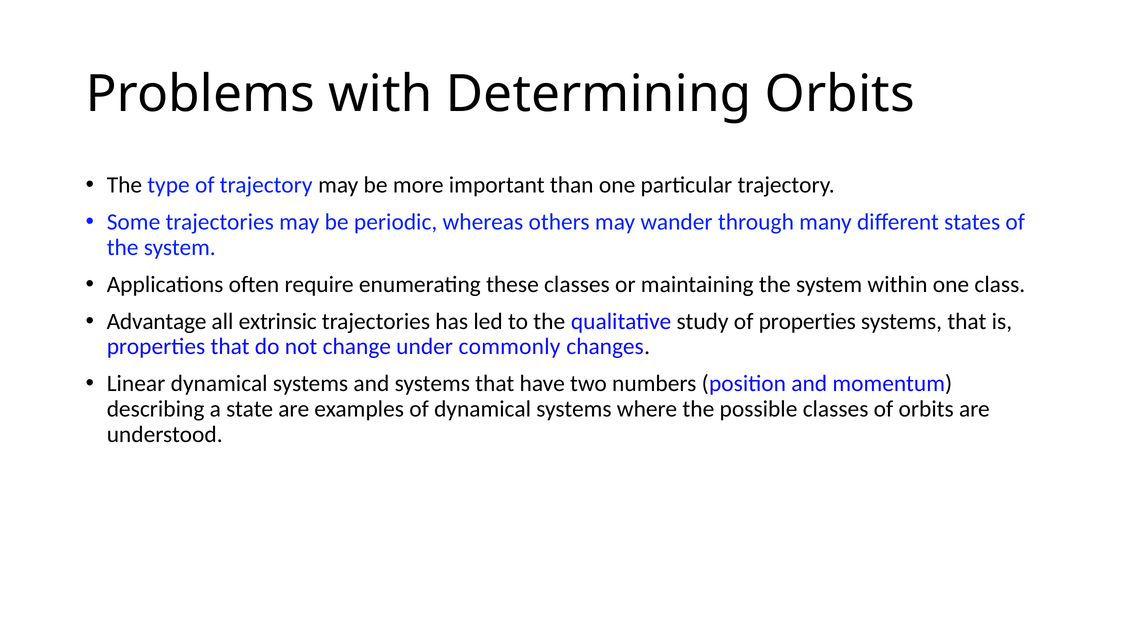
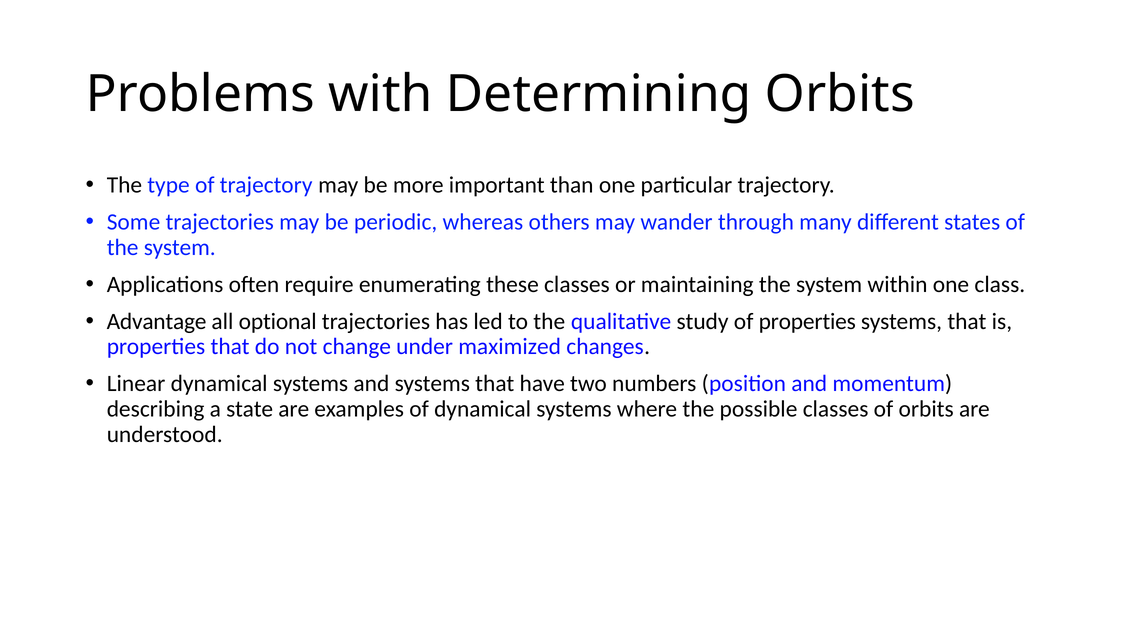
extrinsic: extrinsic -> optional (278, 321)
commonly: commonly -> maximized (510, 347)
